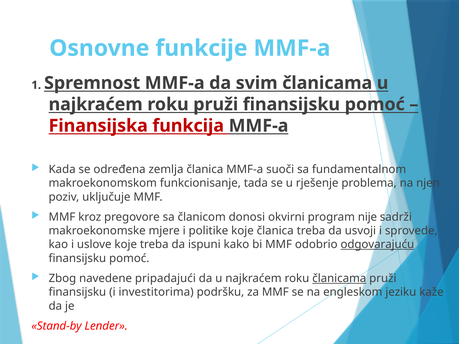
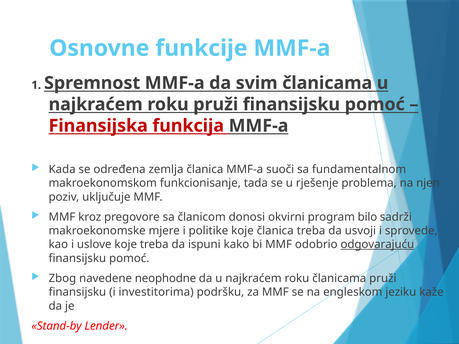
nije: nije -> bilo (367, 217)
pripadajući: pripadajući -> neophodne (165, 279)
članicama underline: present -> none (339, 279)
